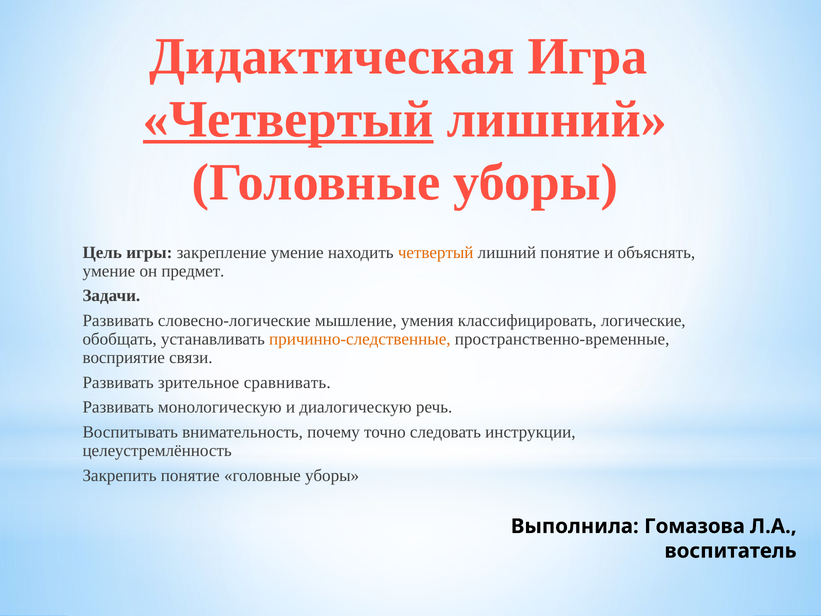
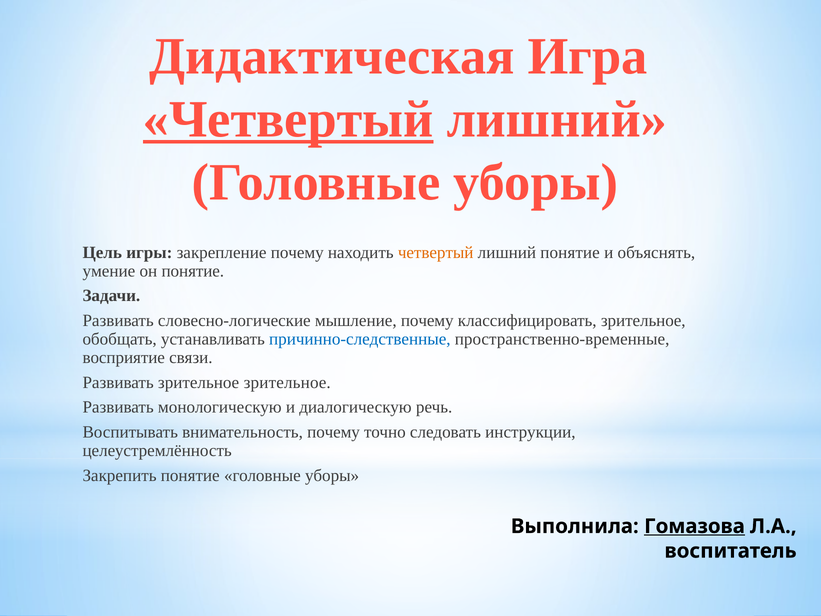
закрепление умение: умение -> почему (297, 252)
он предмет: предмет -> понятие (193, 271)
мышление умения: умения -> почему (427, 320)
классифицировать логические: логические -> зрительное (643, 320)
причинно-следственные colour: orange -> blue (360, 339)
зрительное сравнивать: сравнивать -> зрительное (287, 382)
Гомазова underline: none -> present (695, 526)
